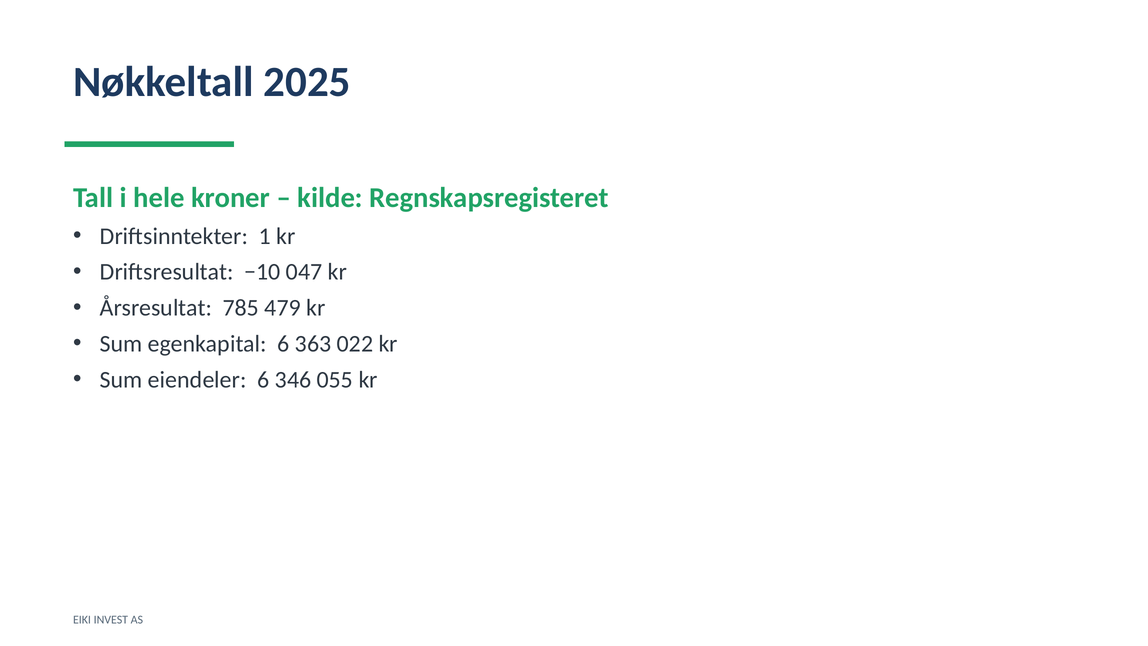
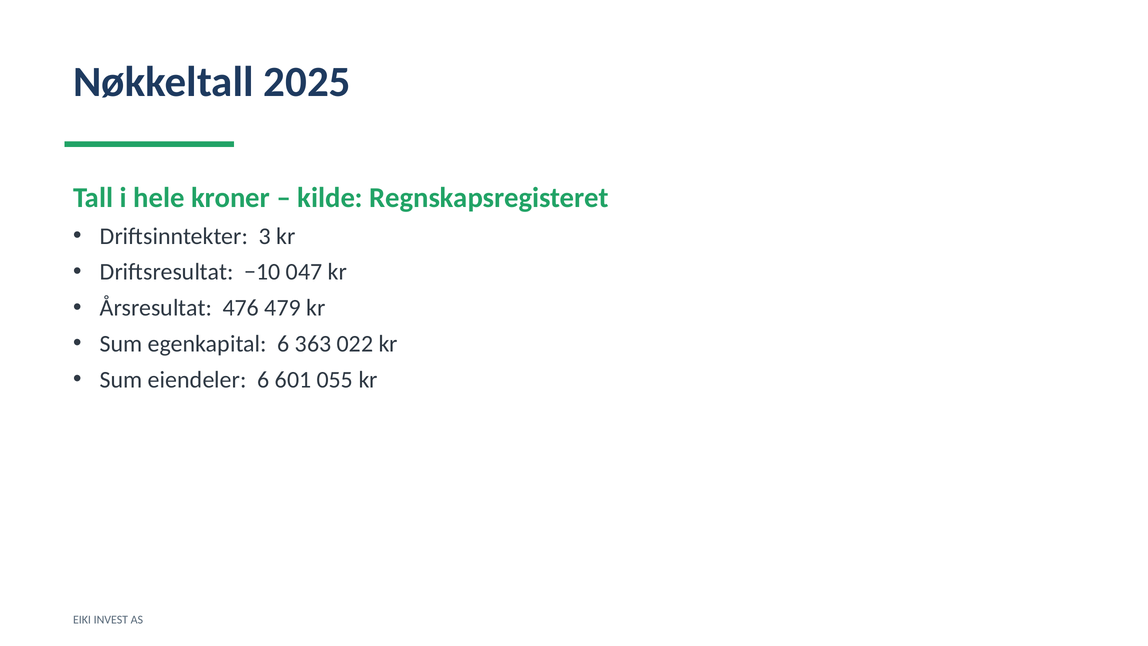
1: 1 -> 3 (265, 236)
785: 785 -> 476 (241, 308)
346: 346 -> 601 (293, 380)
